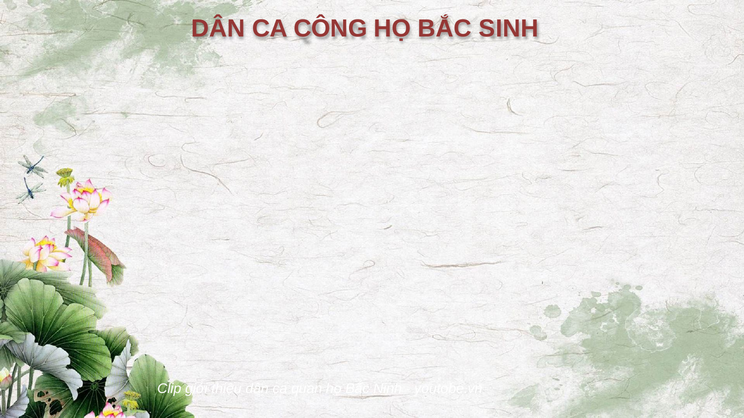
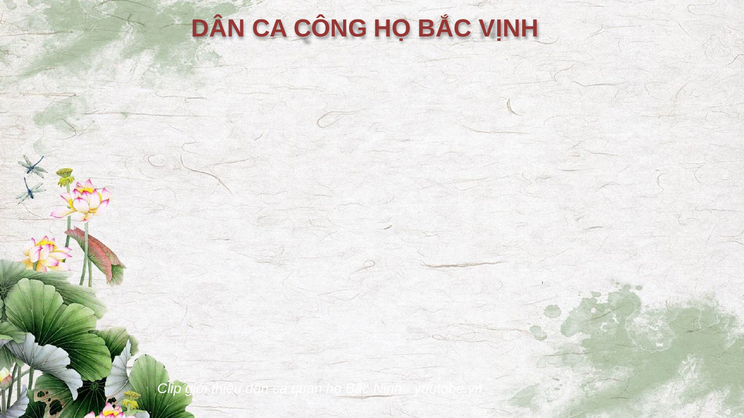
SINH: SINH -> VỊNH (509, 29)
